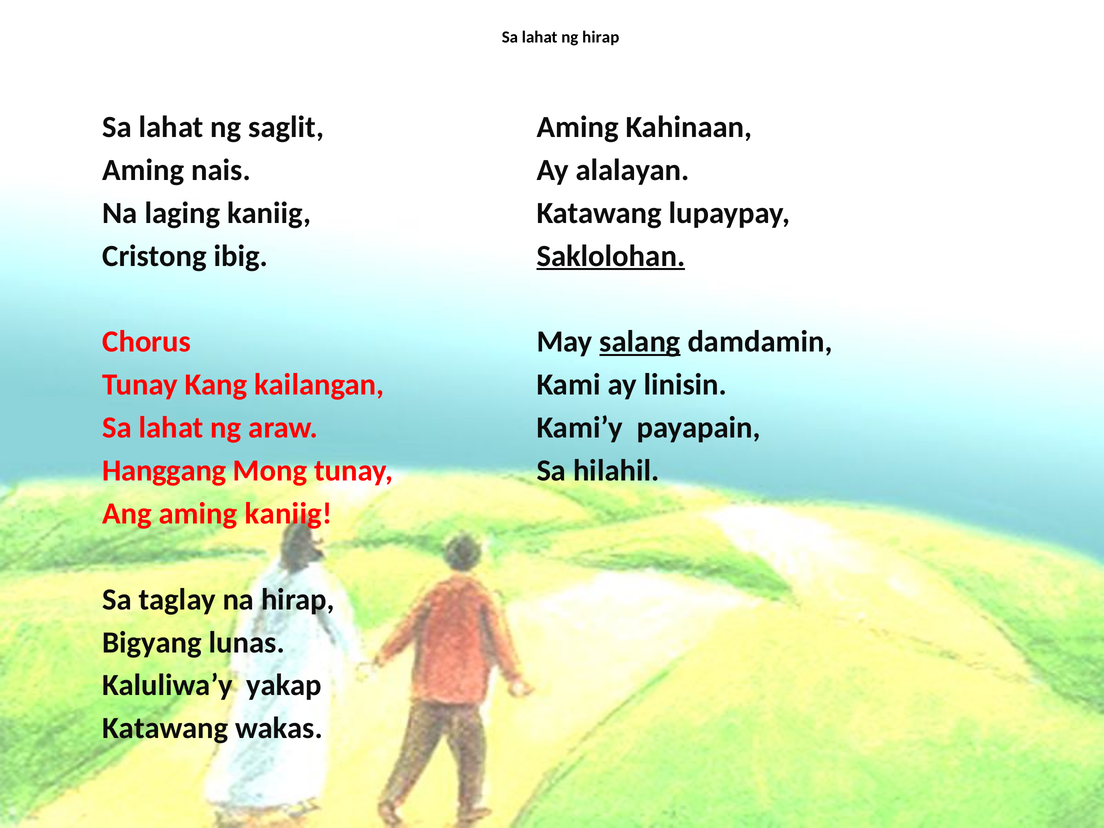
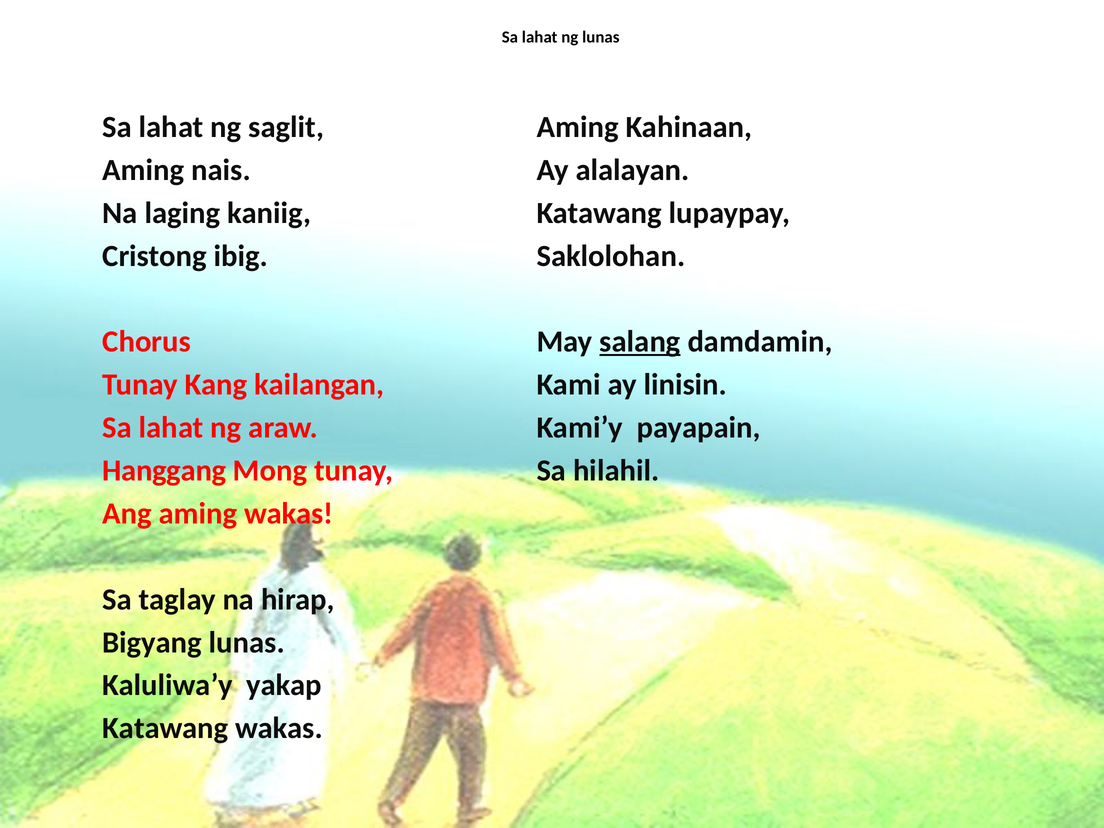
ng hirap: hirap -> lunas (601, 37)
Saklolohan underline: present -> none (611, 256)
aming kaniig: kaniig -> wakas (289, 514)
